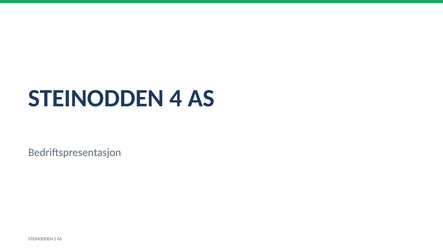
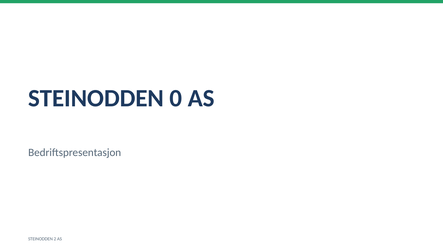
4: 4 -> 0 (176, 98)
